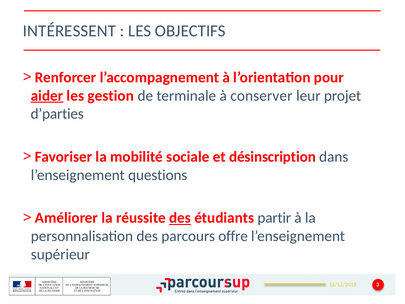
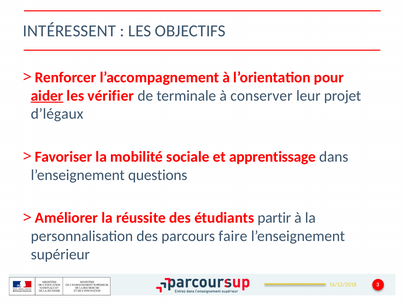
gestion: gestion -> vérifier (111, 96)
d’parties: d’parties -> d’légaux (57, 114)
désinscription: désinscription -> apprentissage (272, 157)
des underline: present -> none (180, 218)
offre: offre -> faire (233, 236)
